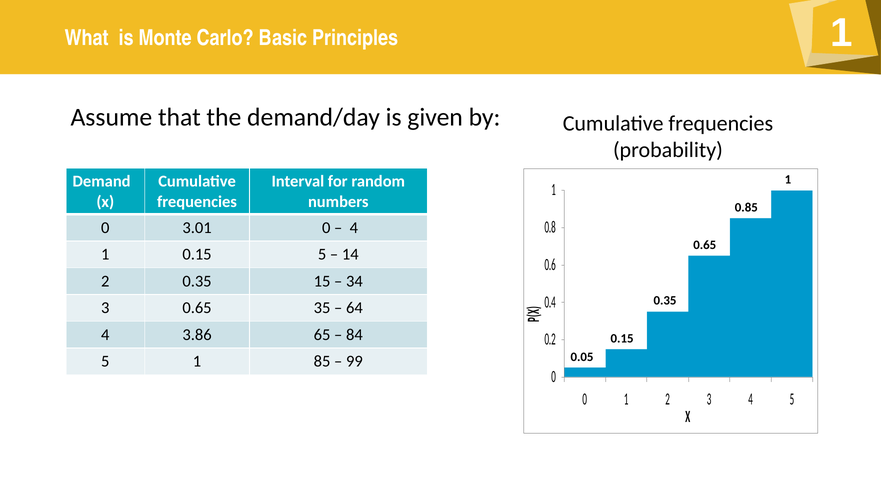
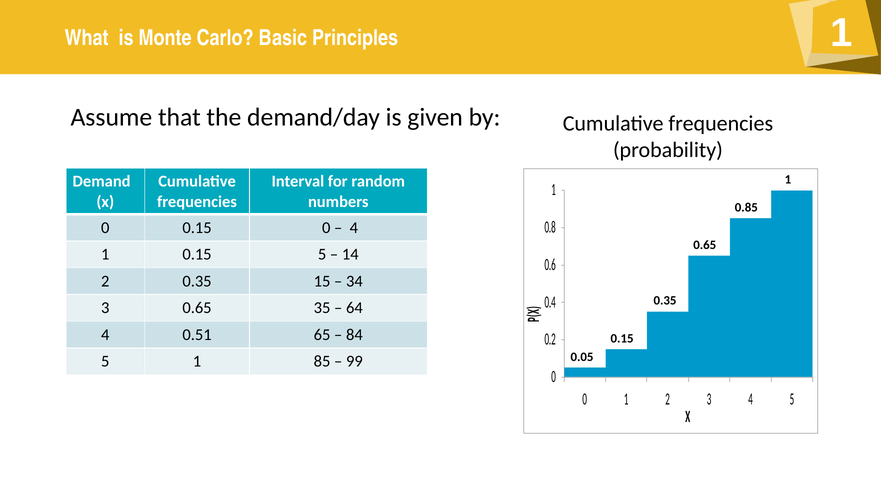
0 3.01: 3.01 -> 0.15 (197, 228)
3.86: 3.86 -> 0.51 (197, 335)
